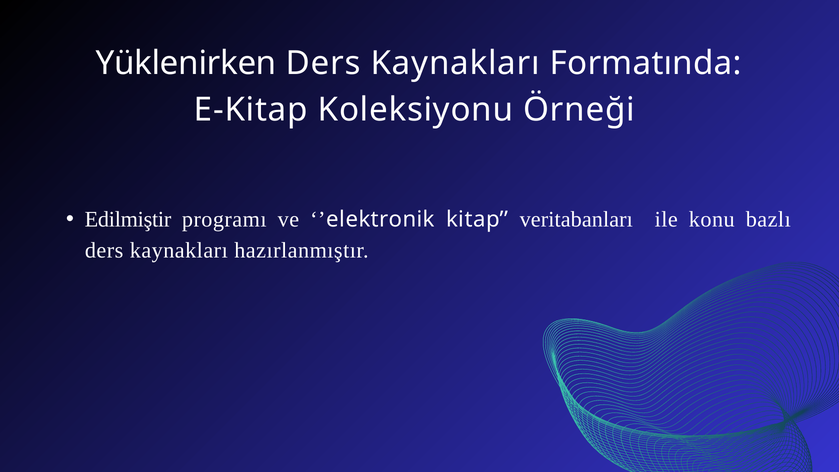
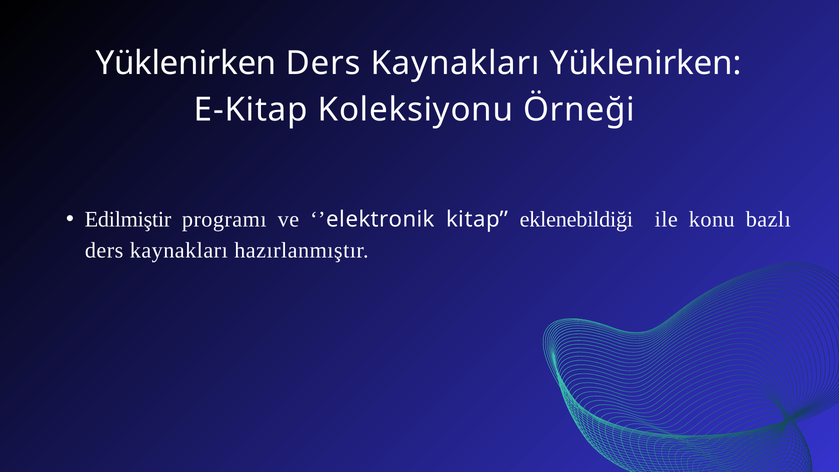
Kaynakları Formatında: Formatında -> Yüklenirken (646, 63)
veritabanları: veritabanları -> eklenebildiği (576, 219)
